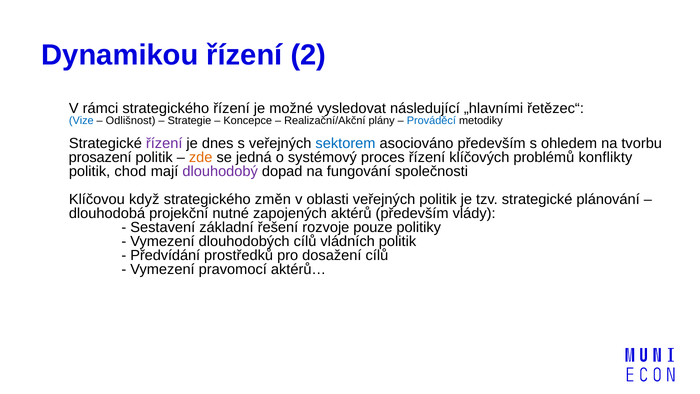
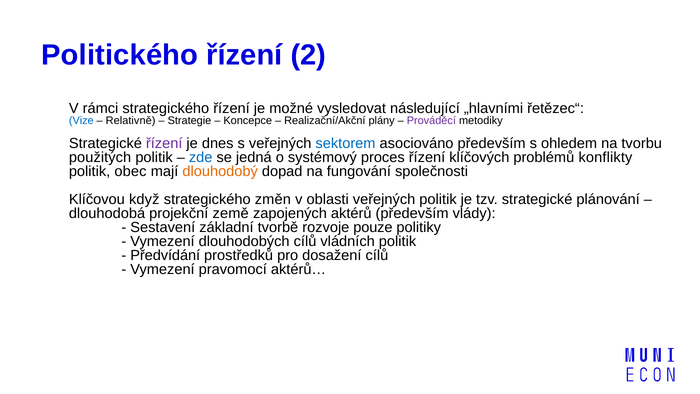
Dynamikou: Dynamikou -> Politického (120, 55)
Odlišnost: Odlišnost -> Relativně (131, 121)
Prováděcí colour: blue -> purple (431, 121)
prosazení: prosazení -> použitých (100, 157)
zde colour: orange -> blue (201, 157)
chod: chod -> obec (130, 171)
dlouhodobý colour: purple -> orange (220, 171)
nutné: nutné -> země (231, 213)
řešení: řešení -> tvorbě (278, 227)
